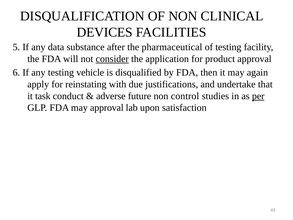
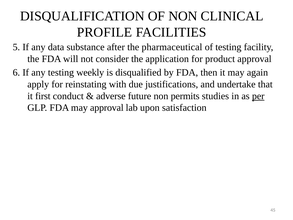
DEVICES: DEVICES -> PROFILE (105, 32)
consider underline: present -> none (112, 59)
vehicle: vehicle -> weekly (90, 72)
task: task -> first (43, 96)
control: control -> permits (185, 96)
